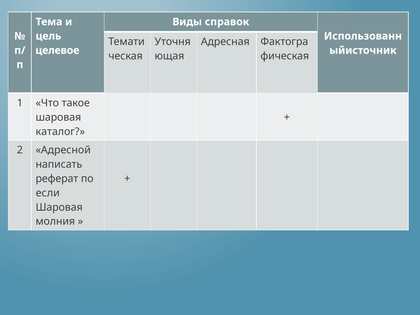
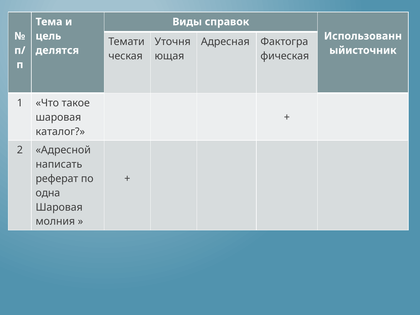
целевое: целевое -> делятся (57, 50)
если: если -> одна (48, 193)
